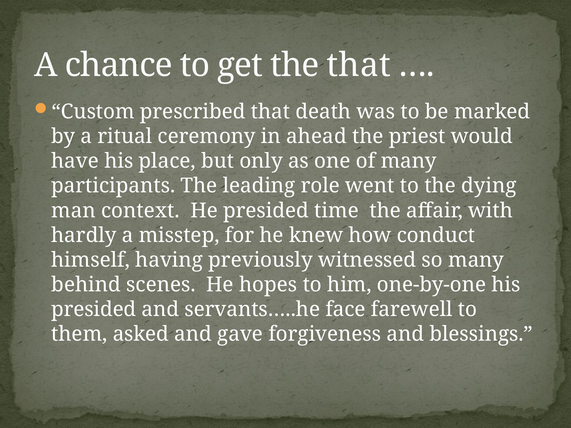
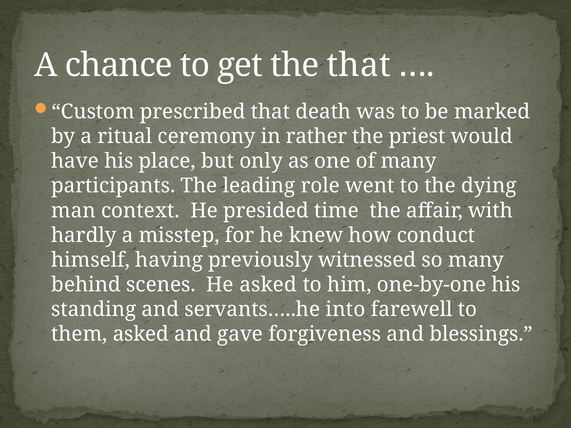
ahead: ahead -> rather (317, 137)
He hopes: hopes -> asked (268, 285)
presided: presided -> standing (94, 310)
face: face -> into (345, 310)
